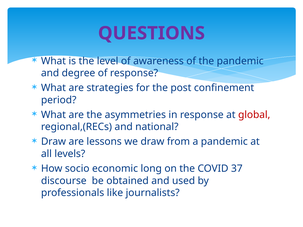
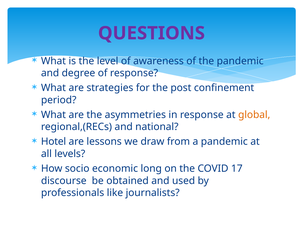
global colour: red -> orange (254, 115)
Draw: Draw -> Hotel (54, 142)
37: 37 -> 17 (237, 169)
